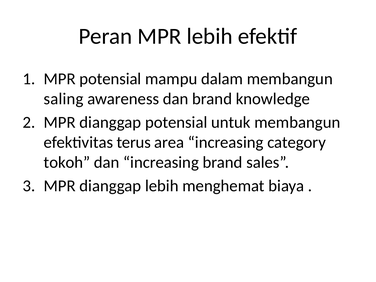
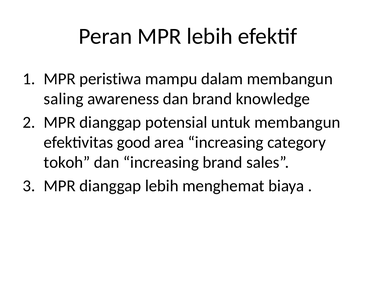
MPR potensial: potensial -> peristiwa (110, 79)
terus: terus -> good (134, 142)
